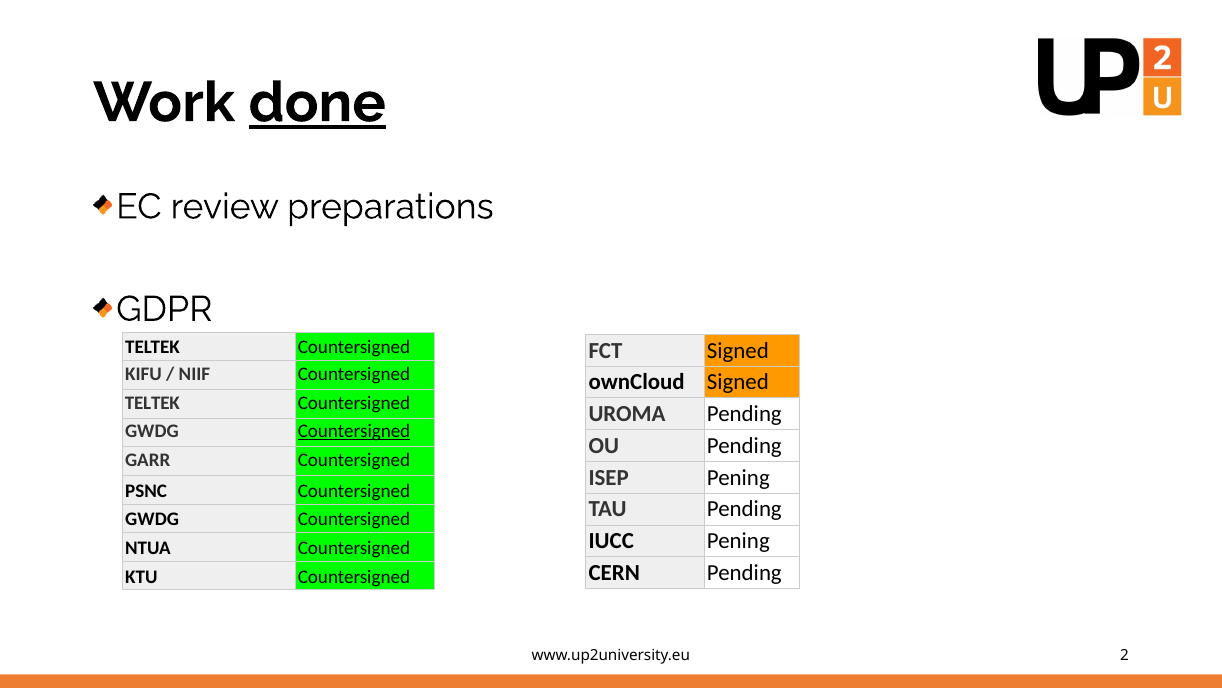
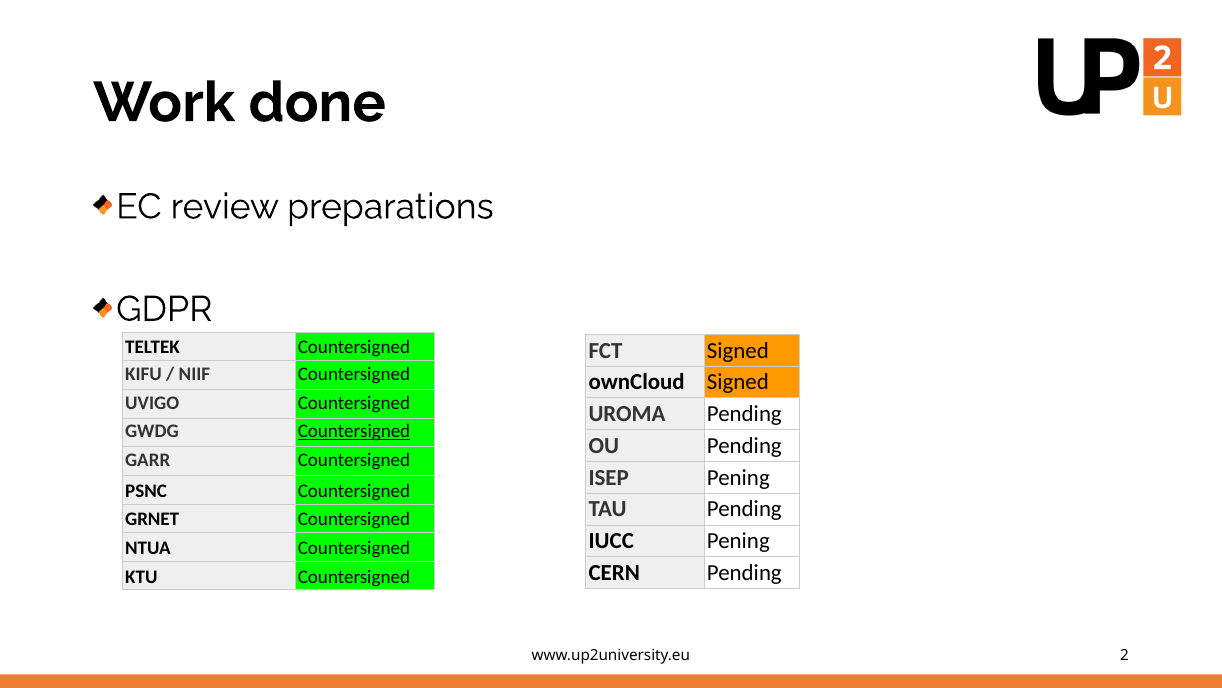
done underline: present -> none (317, 103)
TELTEK: TELTEK -> UVIGO (152, 402)
GWDG: GWDG -> GRNET (152, 519)
